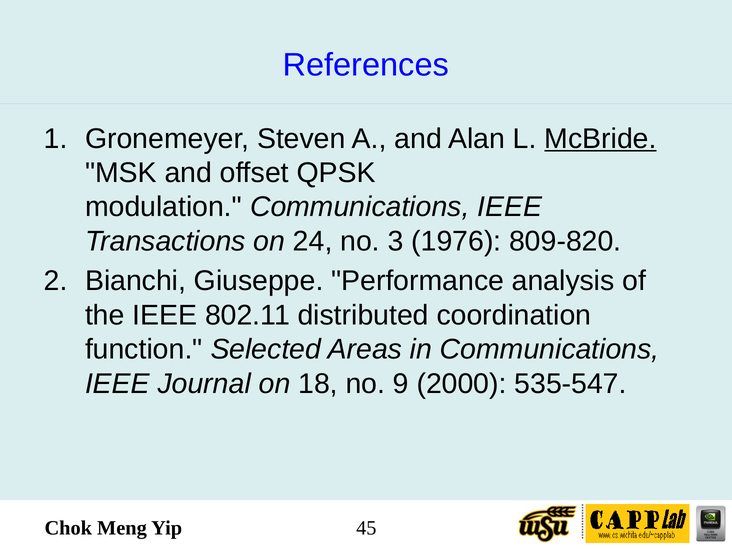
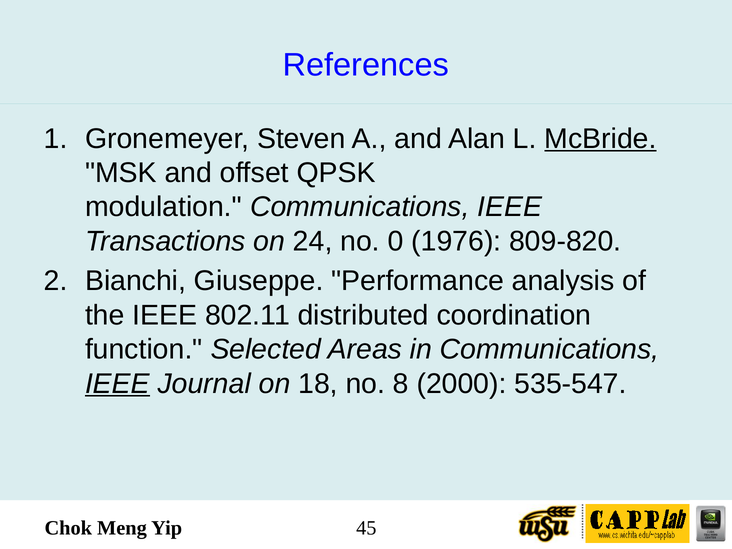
3: 3 -> 0 (396, 241)
IEEE underline: none -> present (117, 384)
9: 9 -> 8 (401, 384)
